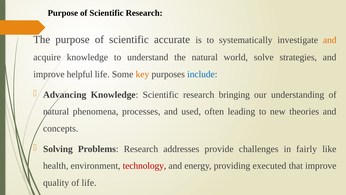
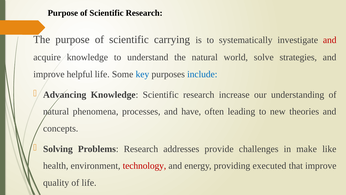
accurate: accurate -> carrying (172, 40)
and colour: orange -> red (330, 40)
key colour: orange -> blue (142, 74)
bringing: bringing -> increase (234, 95)
used: used -> have (191, 111)
fairly: fairly -> make (307, 149)
